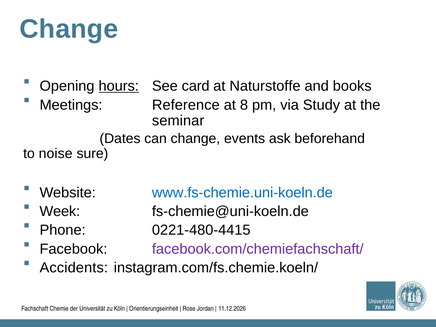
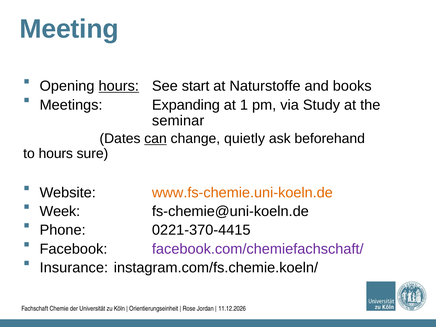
Change: Change -> Meeting (69, 29)
card: card -> start (196, 86)
Reference: Reference -> Expanding (186, 105)
8: 8 -> 1 (244, 105)
can underline: none -> present (156, 139)
events: events -> quietly (245, 139)
to noise: noise -> hours (56, 154)
www.fs-chemie.uni-koeln.de colour: blue -> orange (242, 193)
0221-480-4415: 0221-480-4415 -> 0221-370-4415 (201, 230)
Accidents: Accidents -> Insurance (74, 268)
